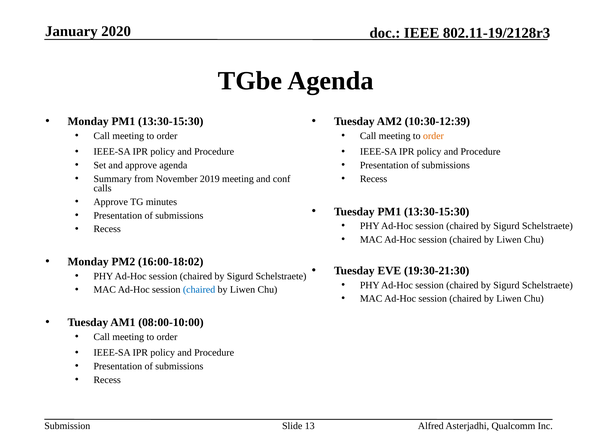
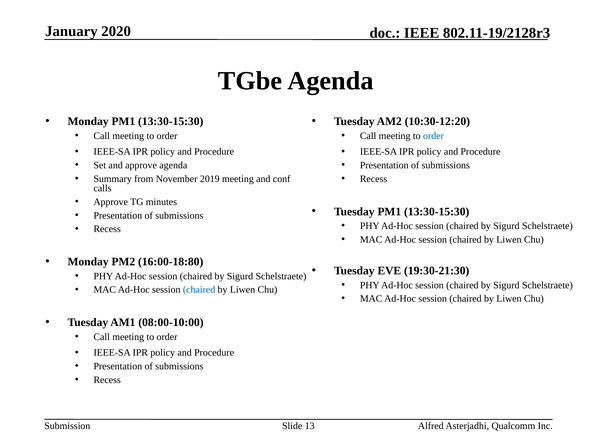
10:30-12:39: 10:30-12:39 -> 10:30-12:20 (437, 121)
order colour: orange -> blue (433, 136)
16:00-18:02: 16:00-18:02 -> 16:00-18:80 (171, 262)
